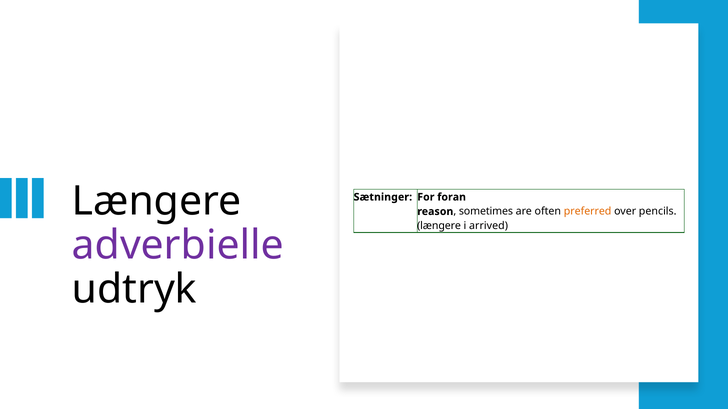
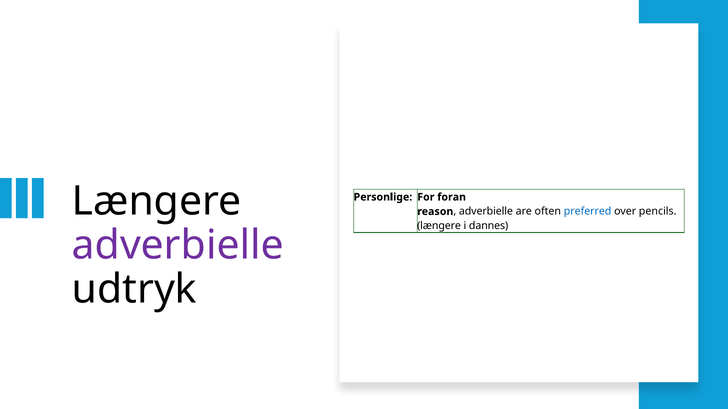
Sætninger: Sætninger -> Personlige (383, 197)
reason sometimes: sometimes -> adverbielle (486, 212)
preferred colour: orange -> blue (588, 212)
arrived: arrived -> dannes (489, 226)
